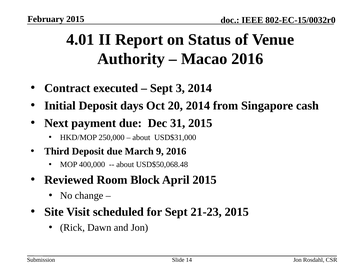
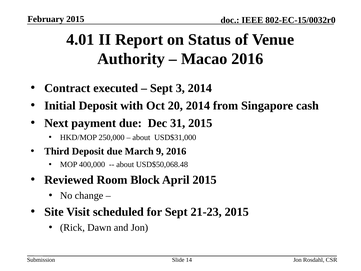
days: days -> with (132, 106)
